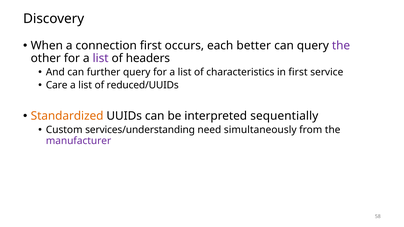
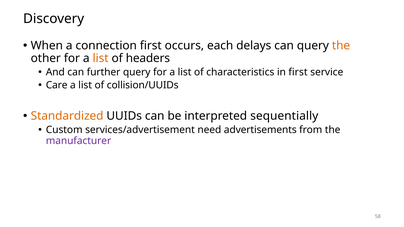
better: better -> delays (254, 46)
the colour: purple -> orange (341, 46)
list colour: purple -> orange (101, 58)
reduced/UUIDs: reduced/UUIDs -> collision/UUIDs (143, 85)
services/understanding: services/understanding -> services/advertisement (140, 130)
simultaneously: simultaneously -> advertisements (260, 130)
